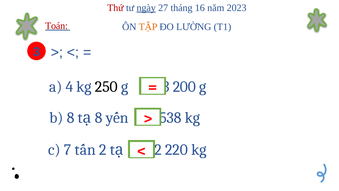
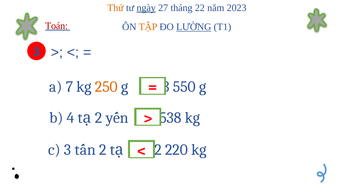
Thứ colour: red -> orange (115, 8)
16: 16 -> 22 (200, 8)
LƯỜNG underline: none -> present (194, 27)
4: 4 -> 7 (69, 87)
250 colour: black -> orange (106, 87)
200: 200 -> 550 (184, 87)
b 8: 8 -> 4 (71, 117)
8: 8 -> 2 (99, 117)
c 7: 7 -> 3 (68, 150)
